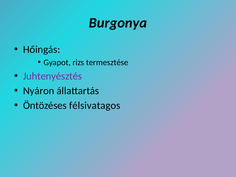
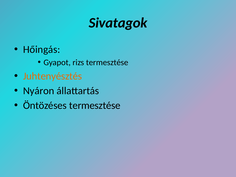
Burgonya: Burgonya -> Sivatagok (118, 23)
Juhtenyésztés colour: purple -> orange (53, 76)
Öntözéses félsivatagos: félsivatagos -> termesztése (95, 105)
